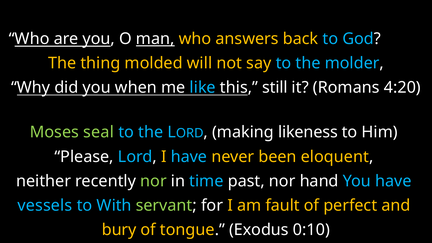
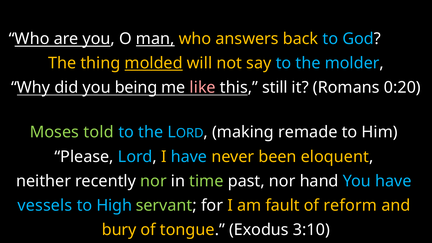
molded underline: none -> present (154, 63)
when: when -> being (136, 88)
like colour: light blue -> pink (203, 88)
4:20: 4:20 -> 0:20 (402, 88)
seal: seal -> told (99, 132)
likeness: likeness -> remade (308, 132)
time colour: light blue -> light green (206, 181)
With: With -> High (114, 205)
perfect: perfect -> reform (350, 205)
0:10: 0:10 -> 3:10 (311, 230)
